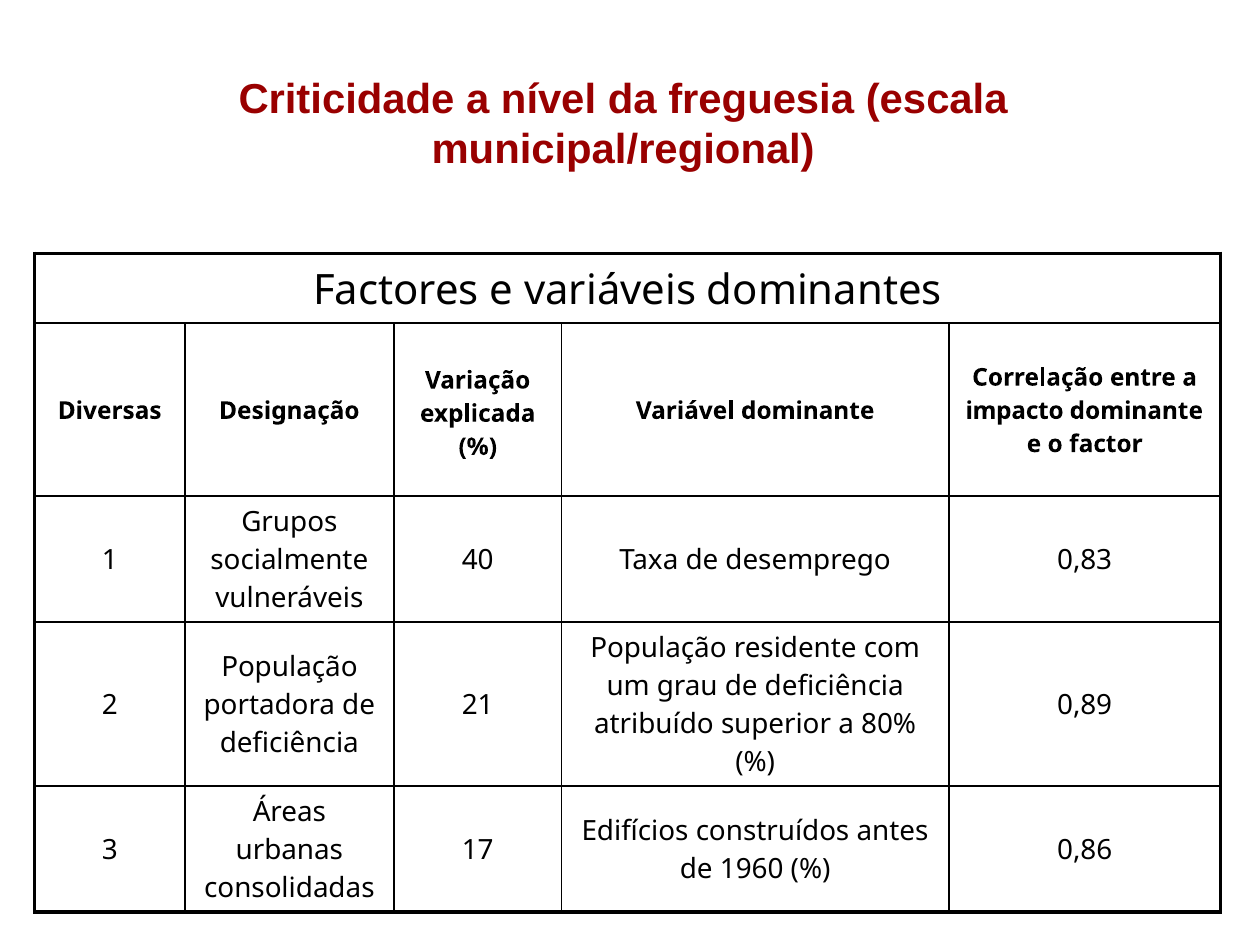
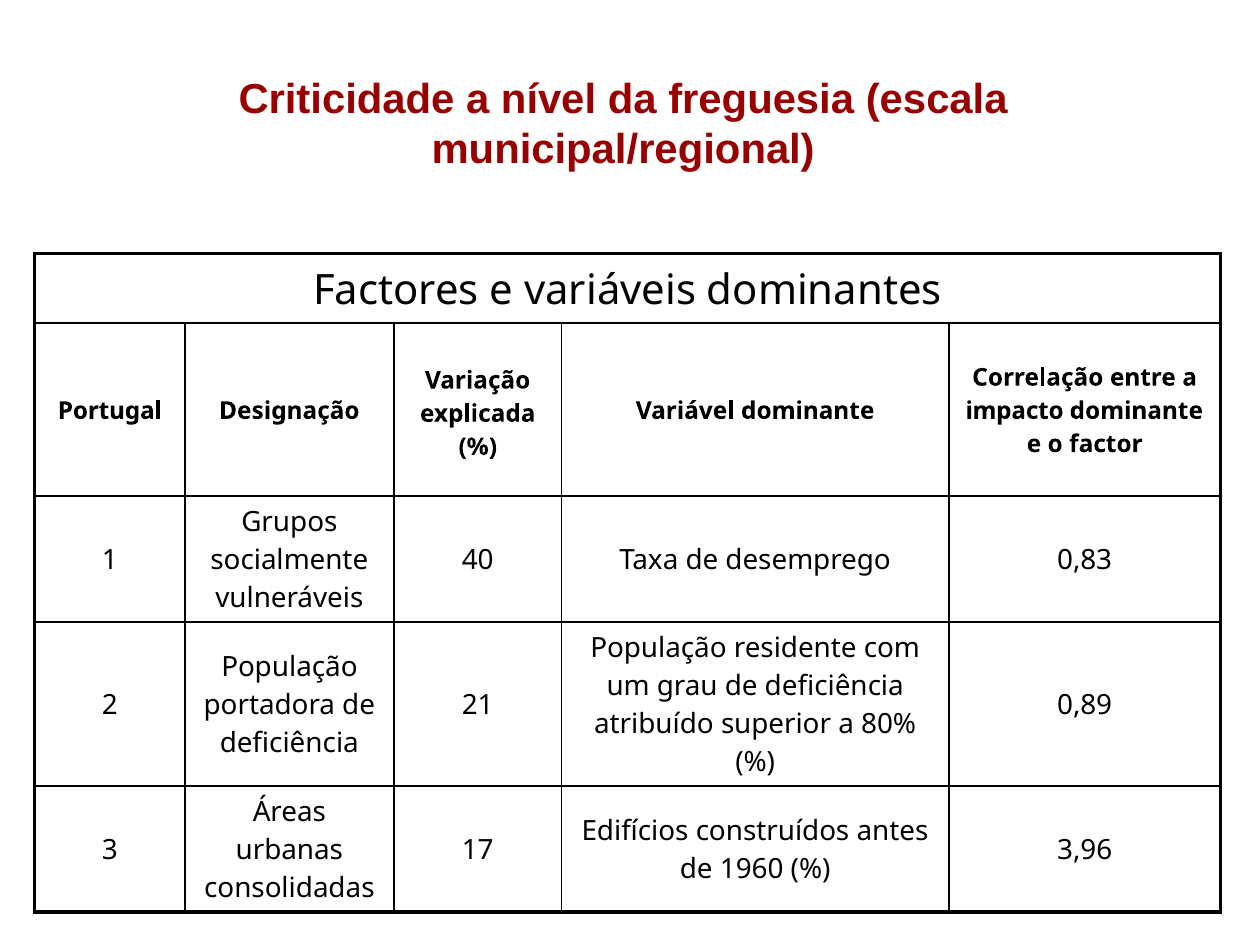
Diversas: Diversas -> Portugal (110, 411)
0,86: 0,86 -> 3,96 (1085, 851)
